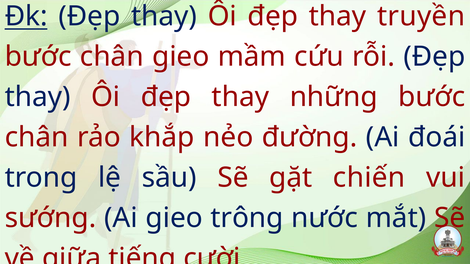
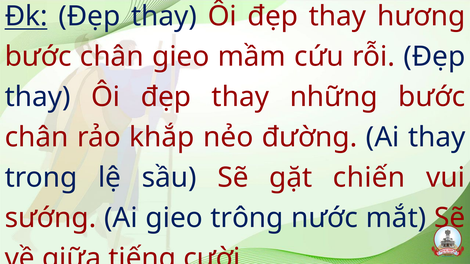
truyền: truyền -> hương (421, 16)
Ai đoái: đoái -> thay (437, 138)
